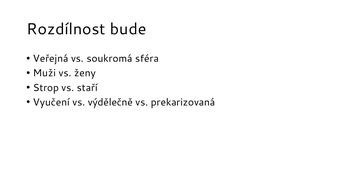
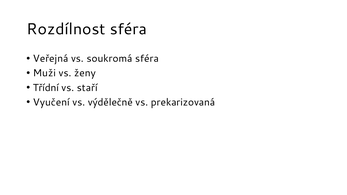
Rozdílnost bude: bude -> sféra (128, 29)
Strop: Strop -> Třídní (46, 88)
